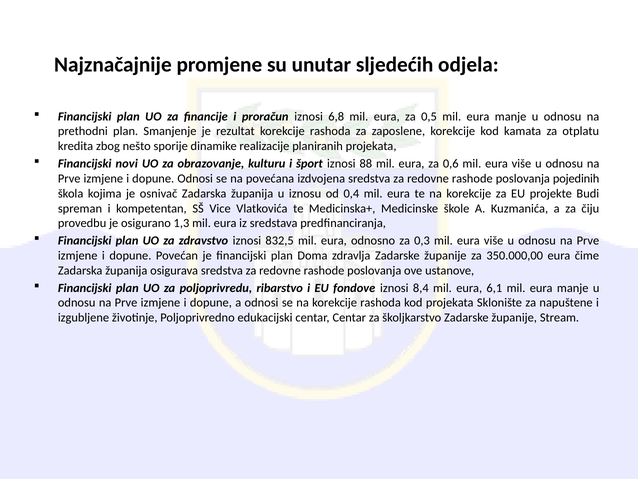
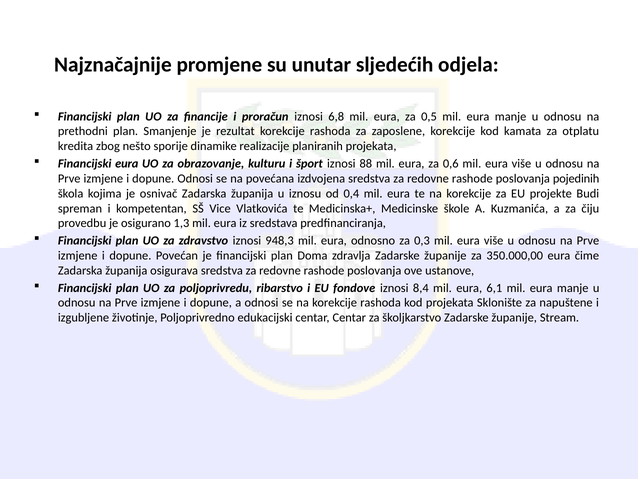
Financijski novi: novi -> eura (127, 164)
832,5: 832,5 -> 948,3 (280, 240)
